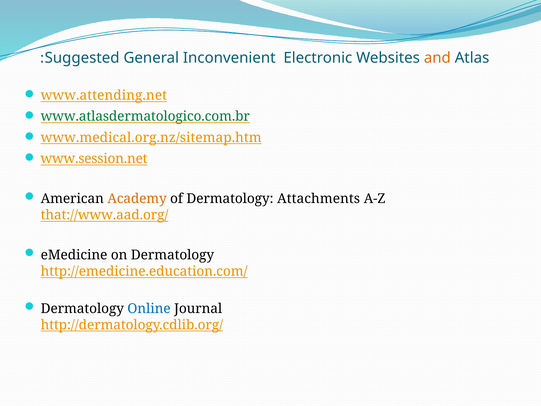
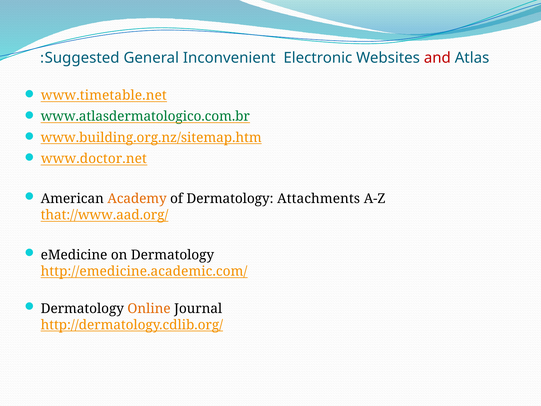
and colour: orange -> red (437, 58)
www.attending.net: www.attending.net -> www.timetable.net (104, 95)
www.medical.org.nz/sitemap.htm: www.medical.org.nz/sitemap.htm -> www.building.org.nz/sitemap.htm (151, 138)
www.session.net: www.session.net -> www.doctor.net (94, 159)
http://emedicine.education.com/: http://emedicine.education.com/ -> http://emedicine.academic.com/ (144, 271)
Online colour: blue -> orange (149, 309)
